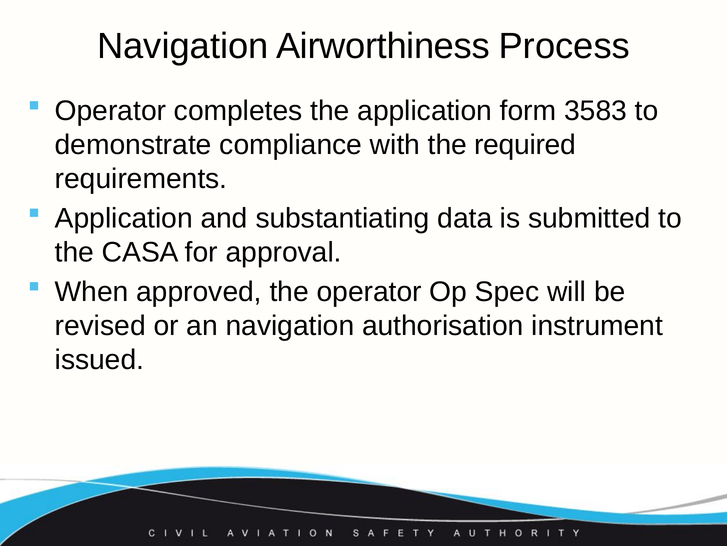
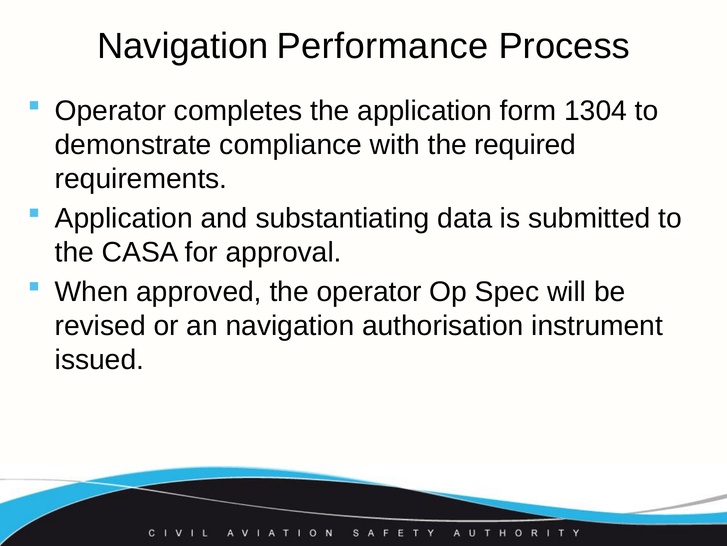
Airworthiness: Airworthiness -> Performance (383, 46)
3583: 3583 -> 1304 (596, 111)
